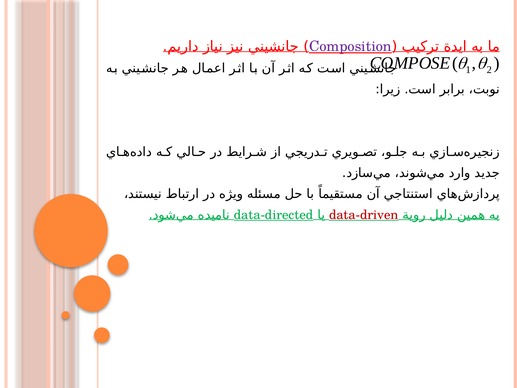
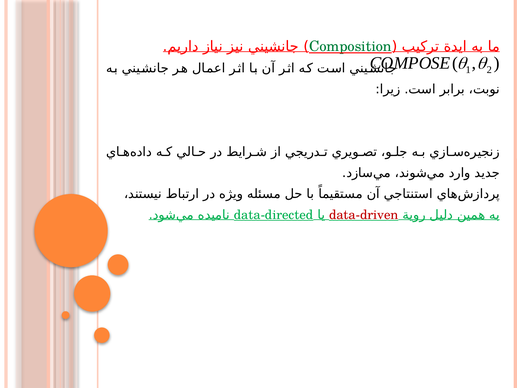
Composition colour: purple -> green (350, 46)
